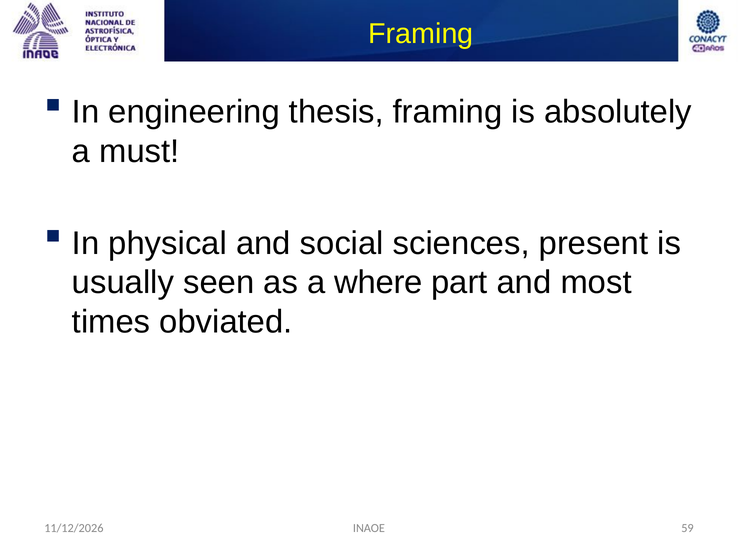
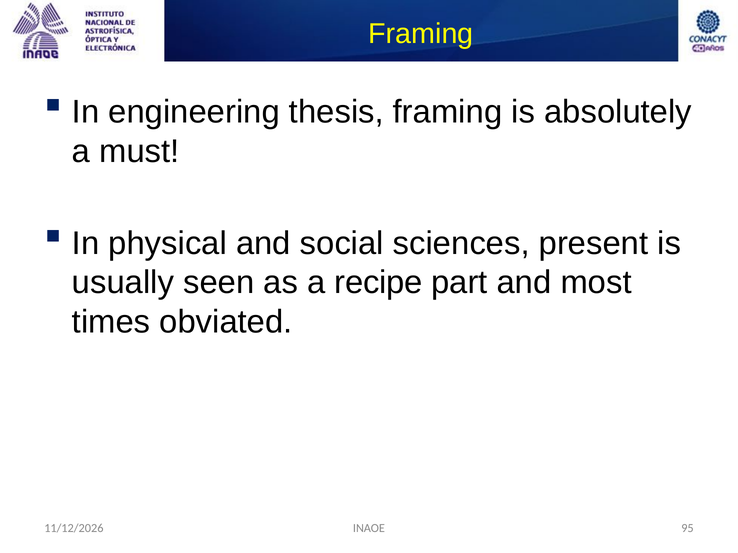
where: where -> recipe (378, 283)
59: 59 -> 95 (687, 528)
